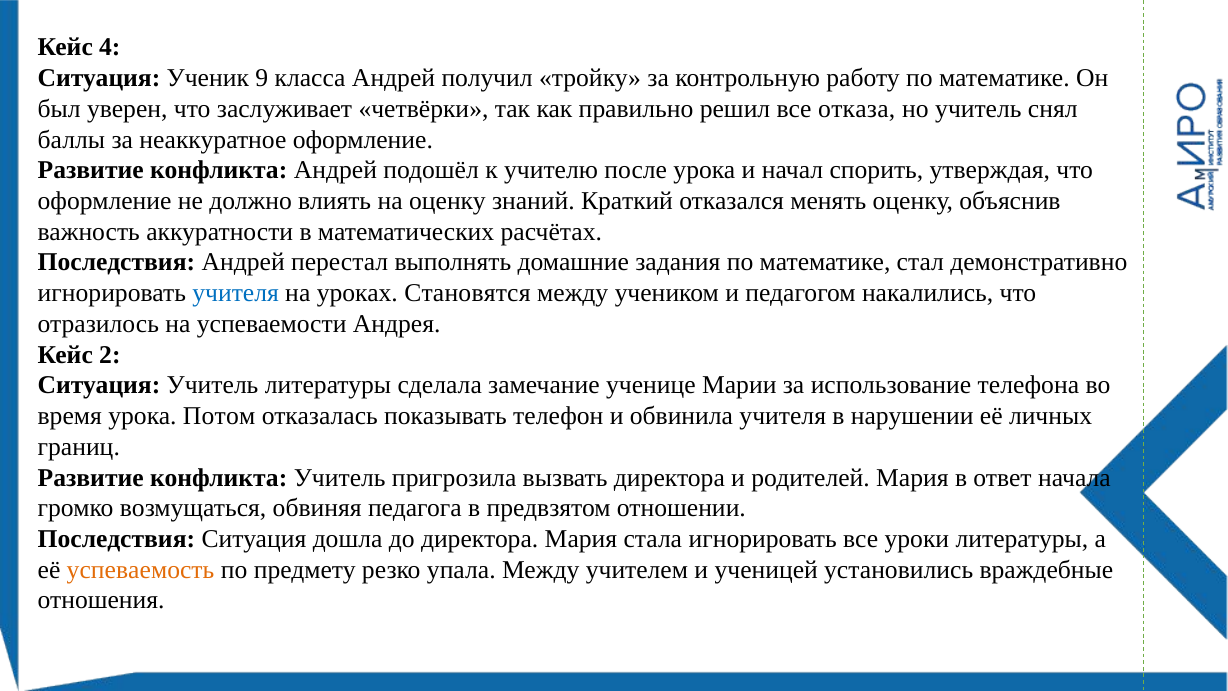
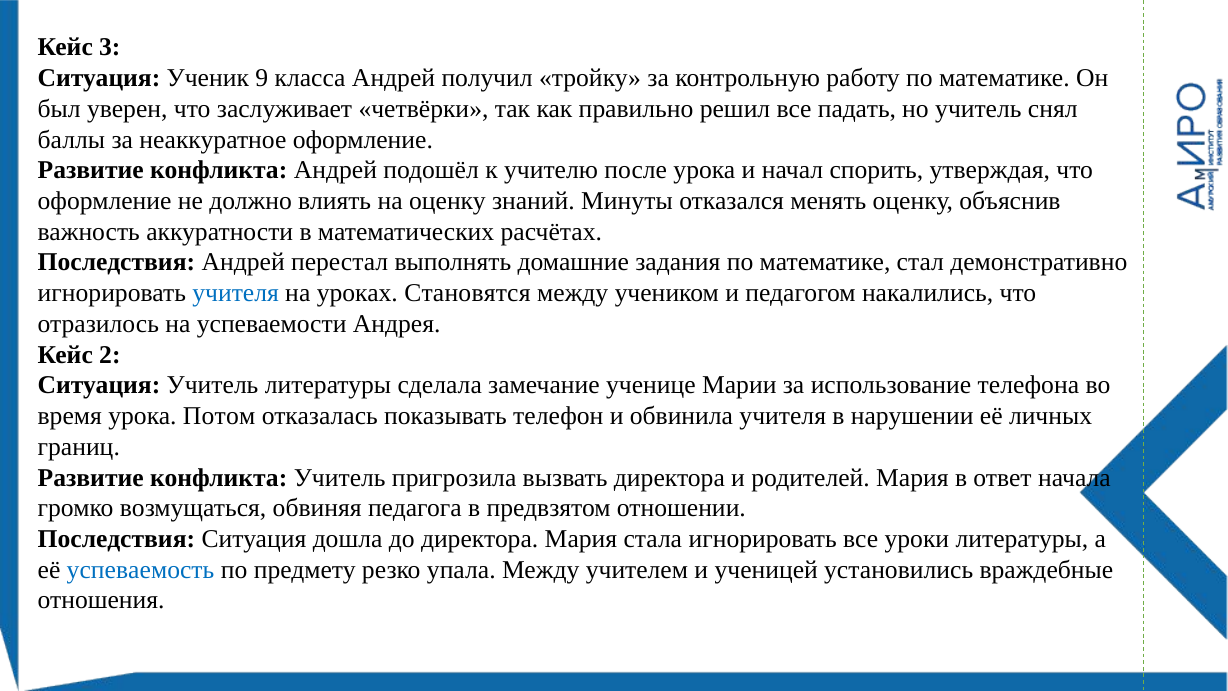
4: 4 -> 3 (110, 47)
отказа: отказа -> падать (857, 109)
Краткий: Краткий -> Минуты (627, 201)
успеваемость colour: orange -> blue (141, 570)
